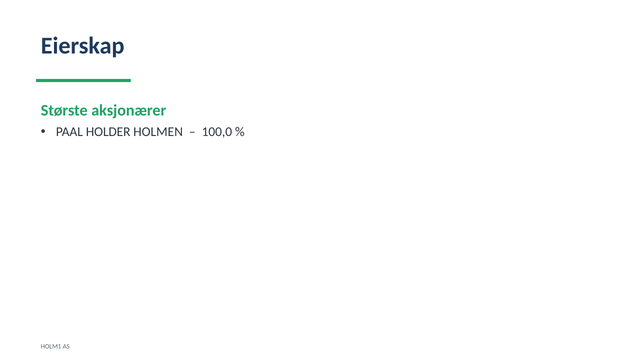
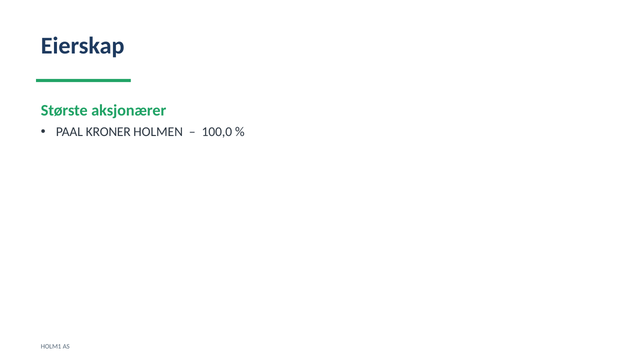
HOLDER: HOLDER -> KRONER (108, 132)
